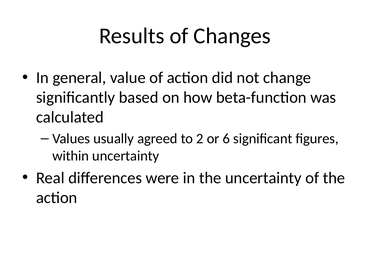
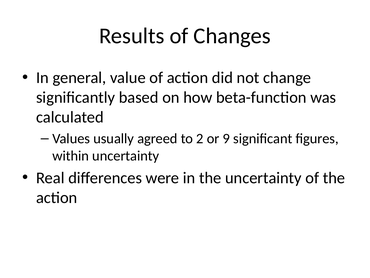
6: 6 -> 9 (226, 138)
